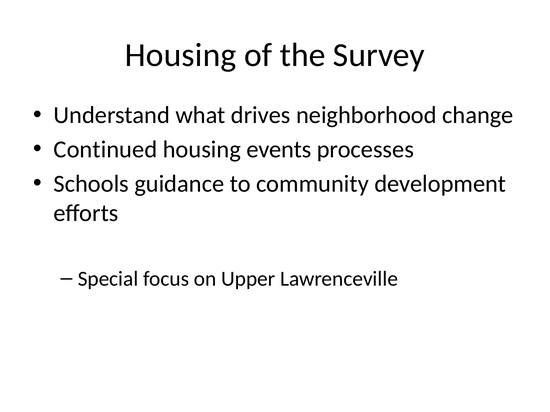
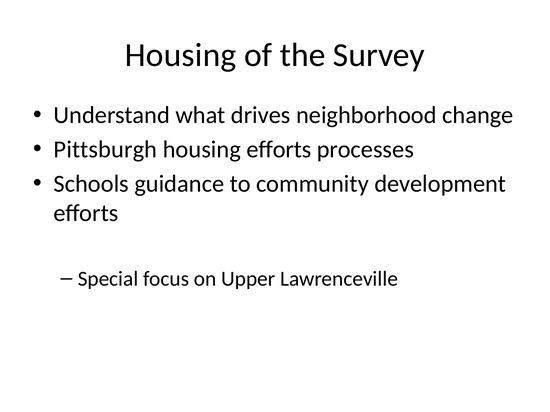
Continued: Continued -> Pittsburgh (105, 150)
housing events: events -> efforts (279, 150)
